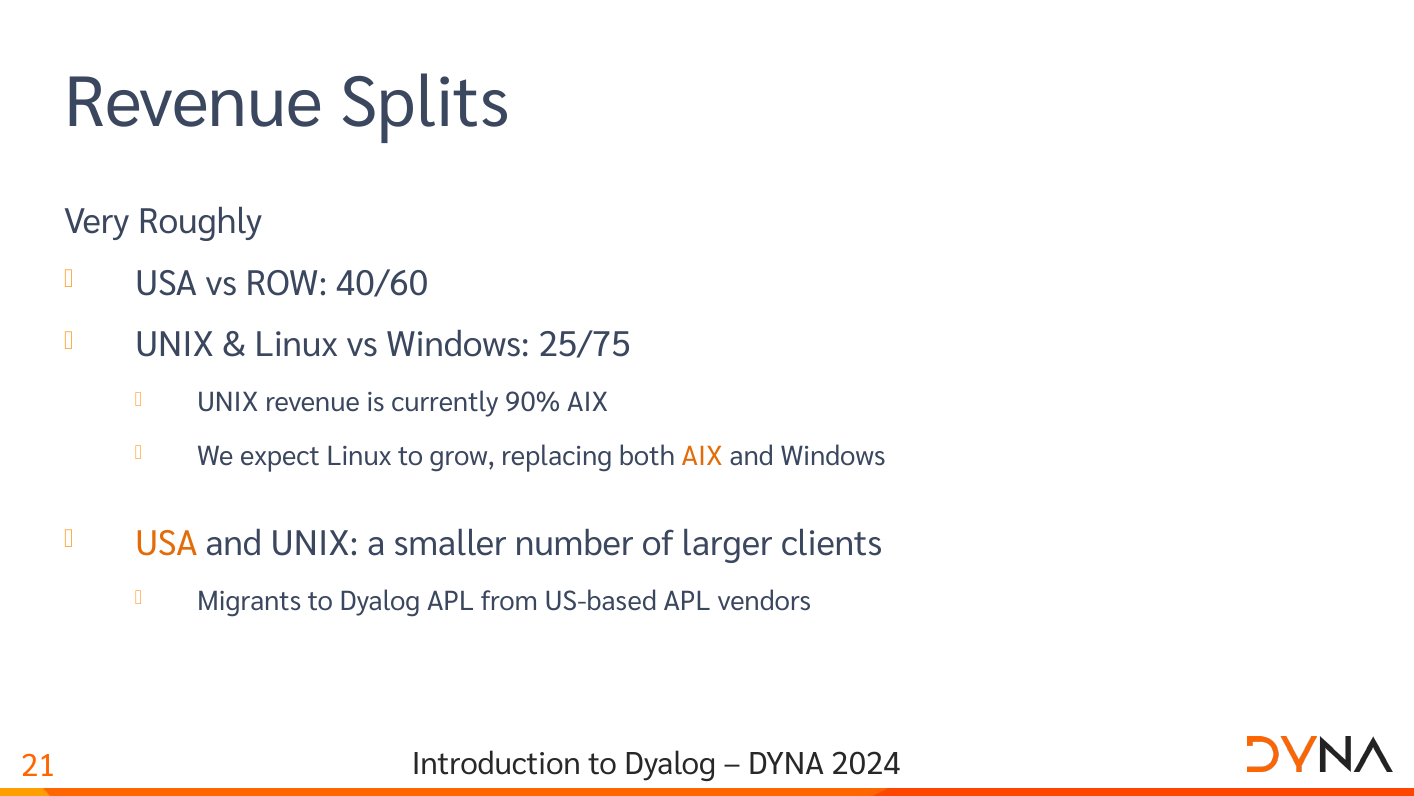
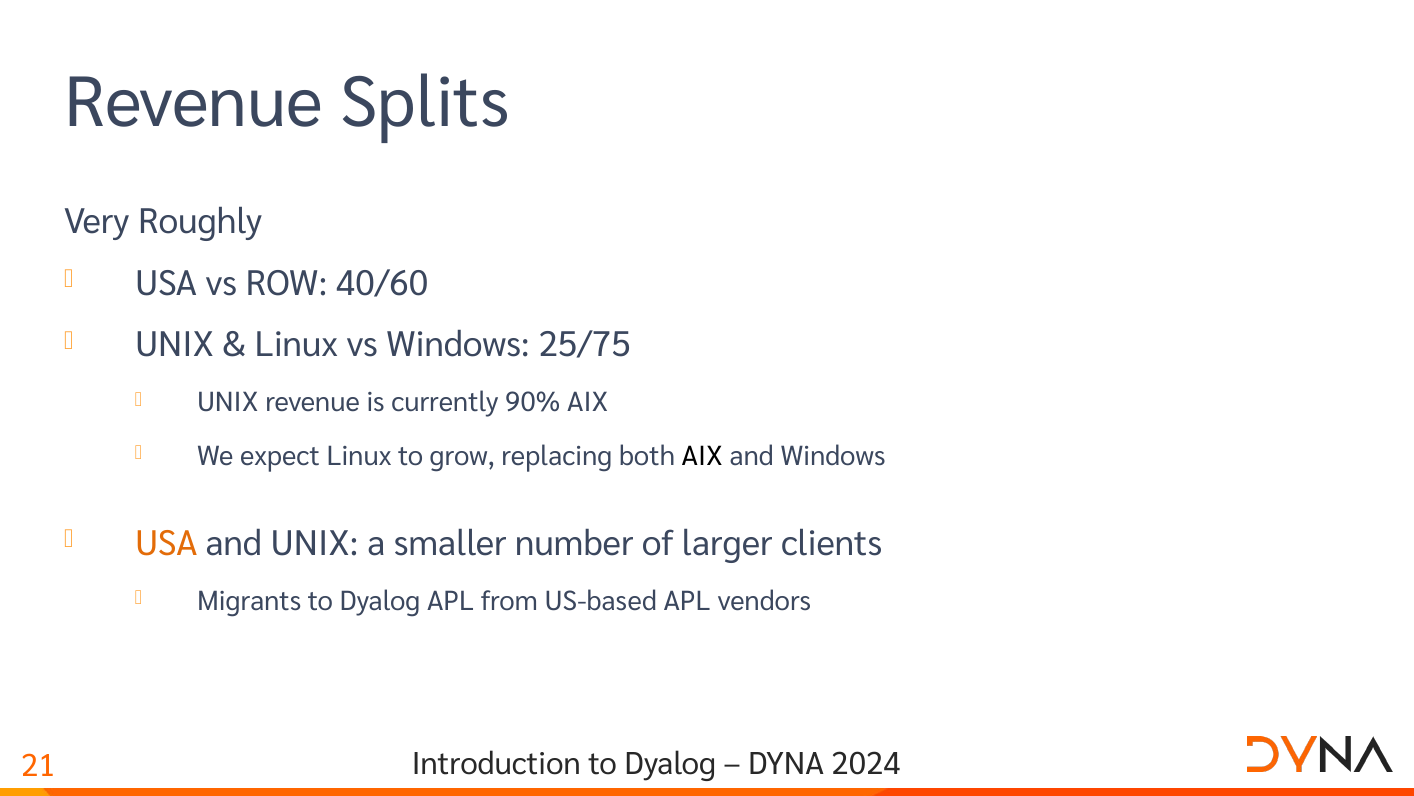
AIX colour: orange -> black (702, 456)
